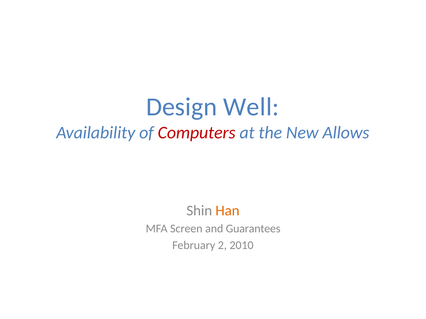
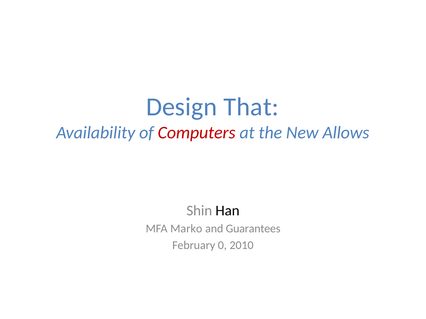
Well: Well -> That (251, 107)
Han colour: orange -> black (227, 211)
Screen: Screen -> Marko (186, 229)
2: 2 -> 0 (222, 246)
